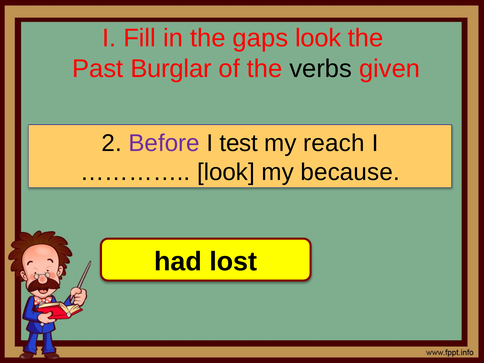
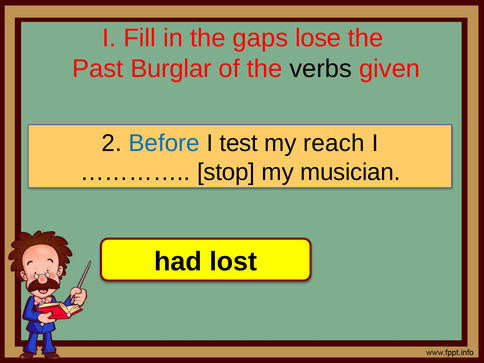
gaps look: look -> lose (318, 38)
Before colour: purple -> blue (164, 143)
look: look -> stop (226, 172)
because: because -> musician (350, 172)
